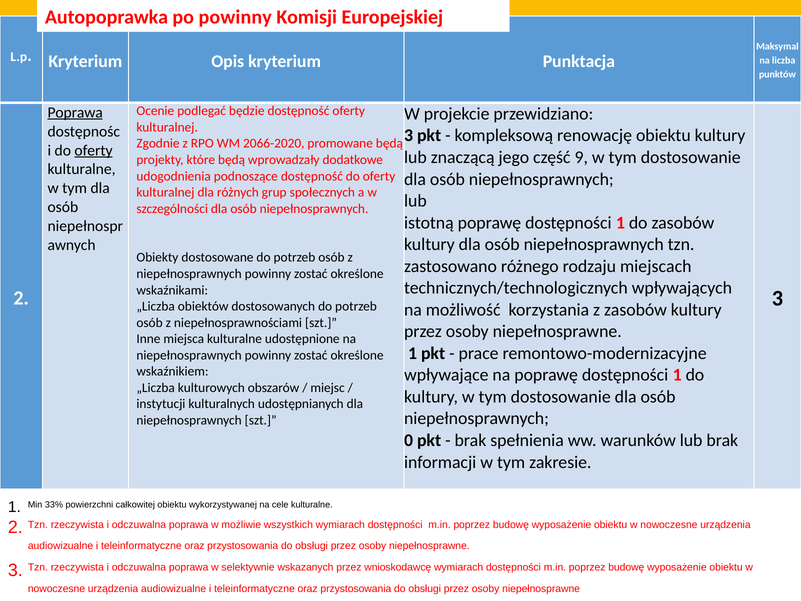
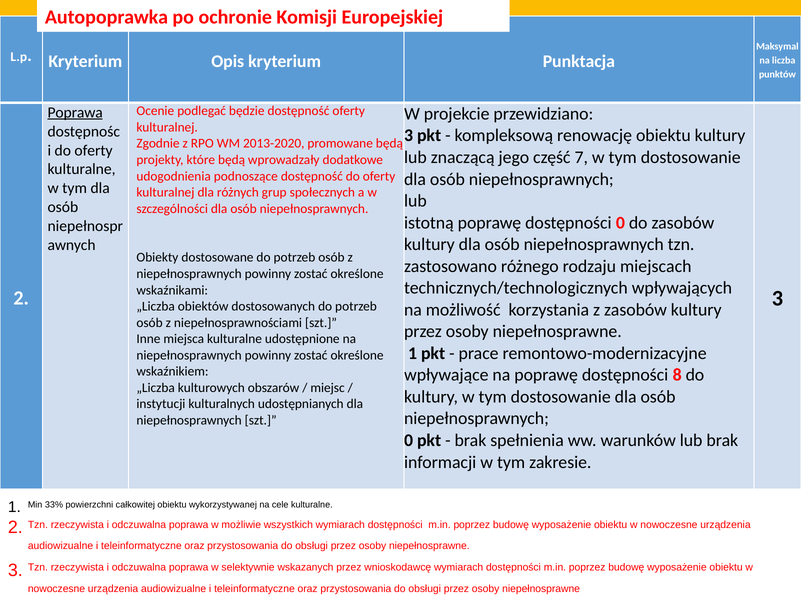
po powinny: powinny -> ochronie (235, 17)
2066-2020: 2066-2020 -> 2013-2020 (274, 144)
oferty underline: present -> none (94, 150)
9: 9 -> 7 (581, 157)
istotną poprawę dostępności 1: 1 -> 0 (620, 223)
na poprawę dostępności 1: 1 -> 8 (677, 375)
